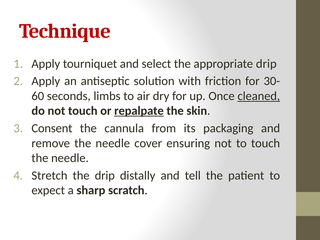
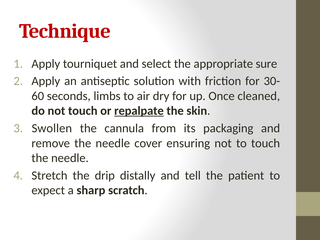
appropriate drip: drip -> sure (266, 64)
cleaned underline: present -> none (259, 96)
Consent: Consent -> Swollen (52, 128)
